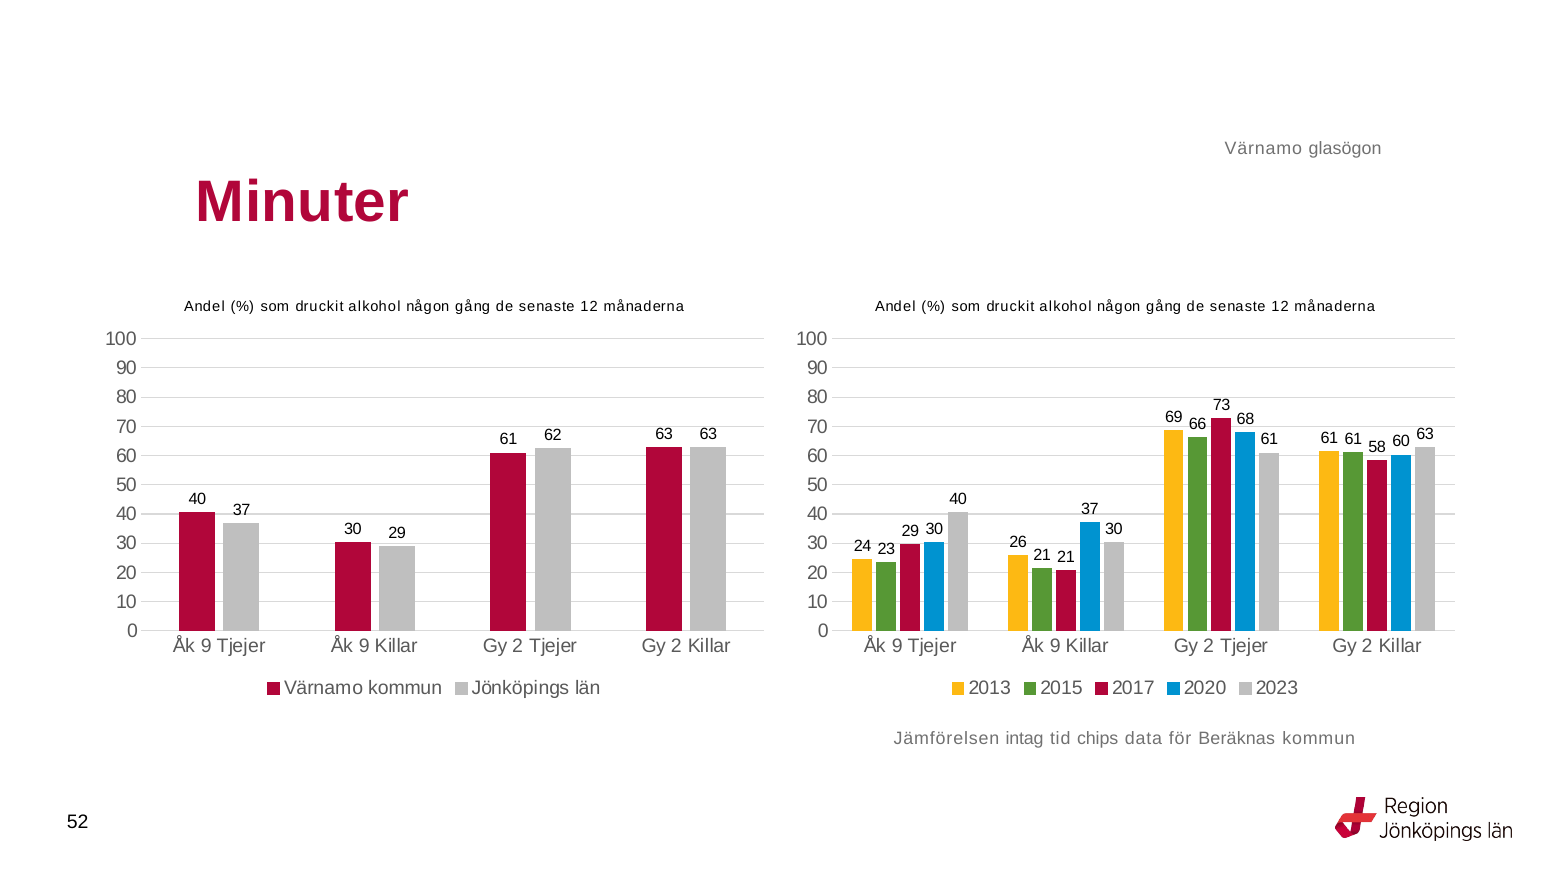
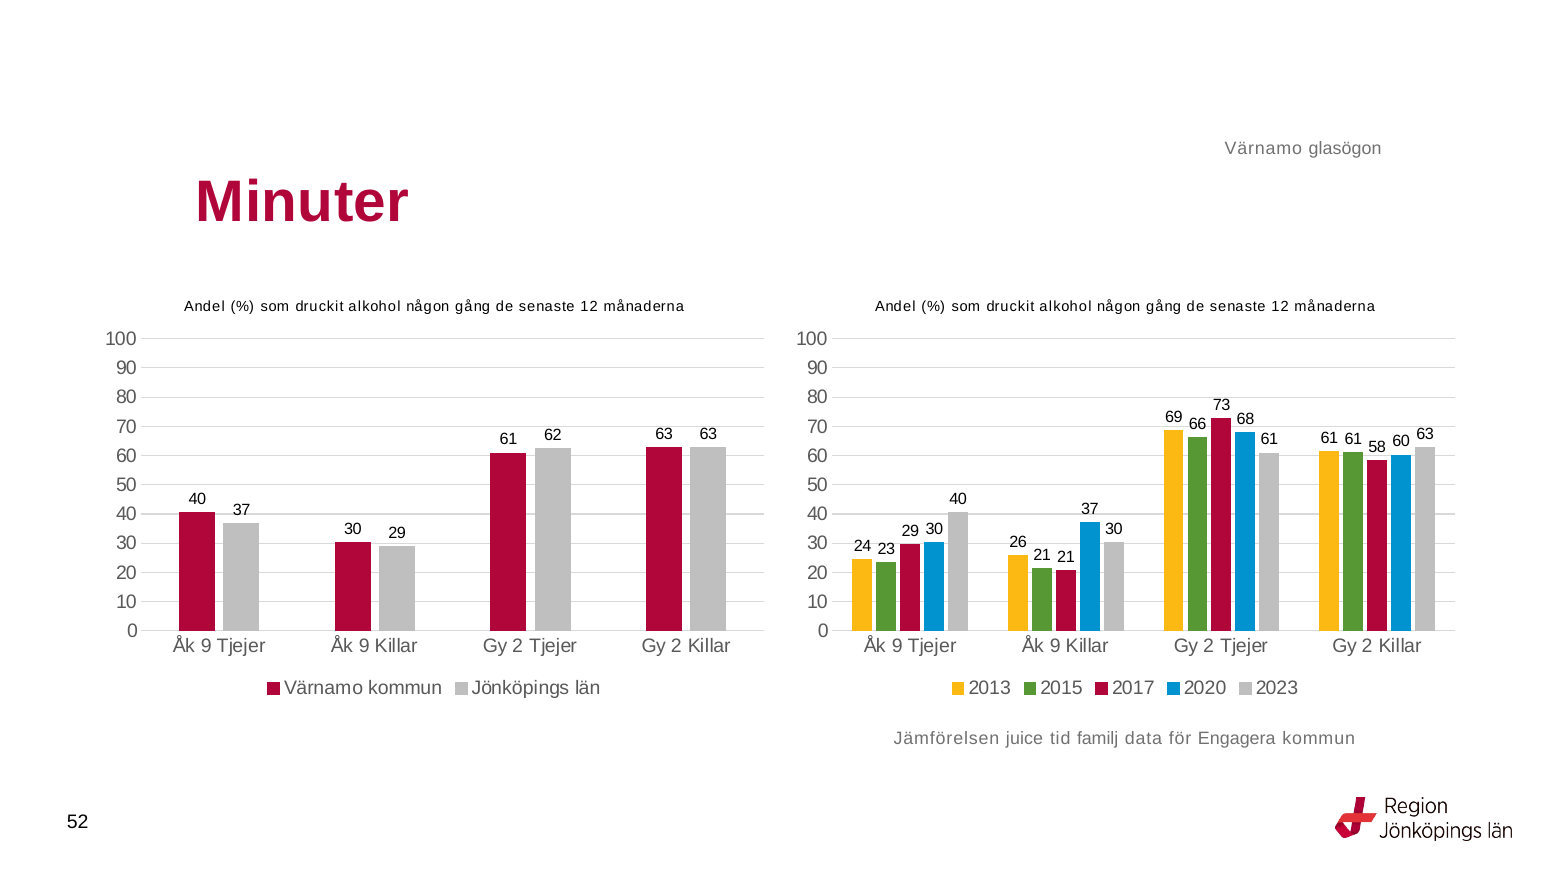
intag: intag -> juice (1025, 738)
chips: chips -> familj (1098, 738)
Beräknas: Beräknas -> Engagera (1237, 738)
